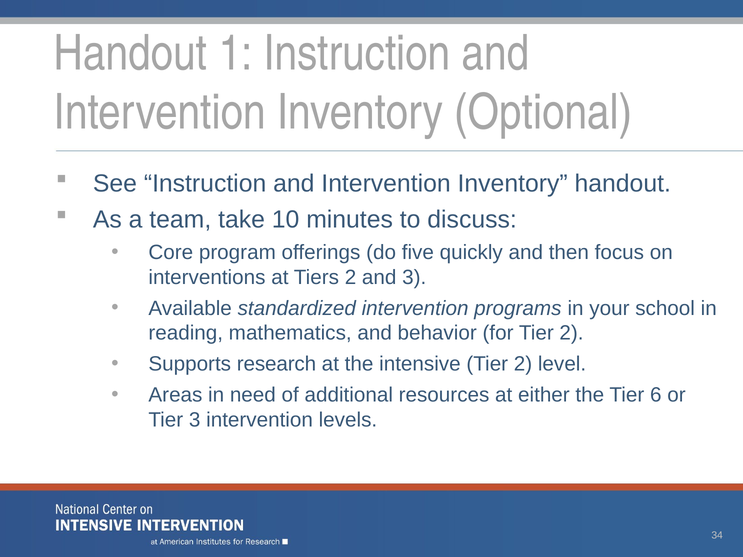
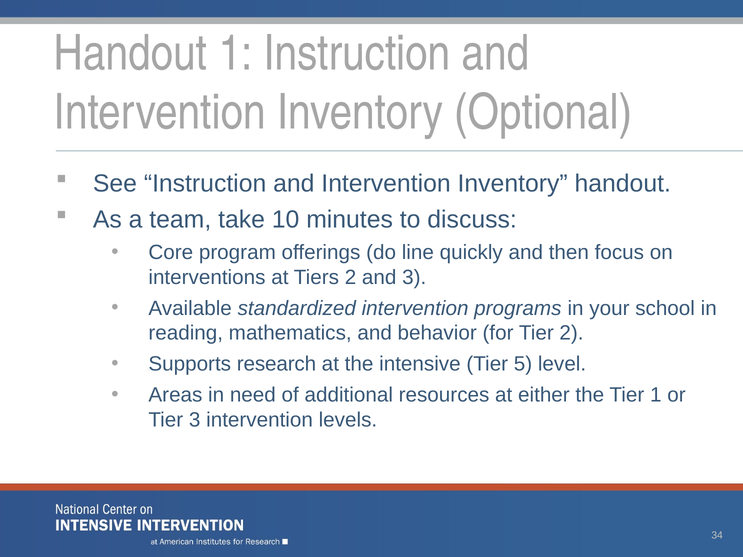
five: five -> line (418, 253)
intensive Tier 2: 2 -> 5 (523, 364)
Tier 6: 6 -> 1 (656, 395)
